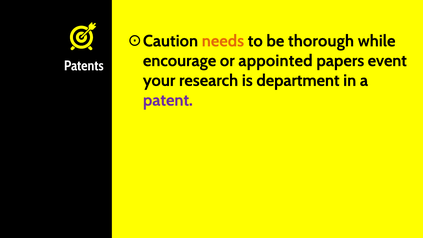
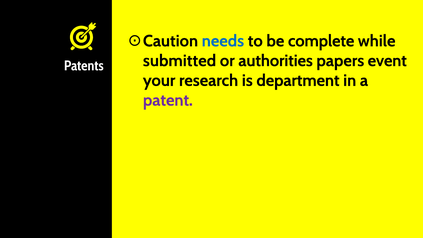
needs colour: orange -> blue (223, 41)
thorough: thorough -> complete (321, 41)
encourage: encourage -> submitted (180, 61)
appointed: appointed -> authorities (276, 61)
